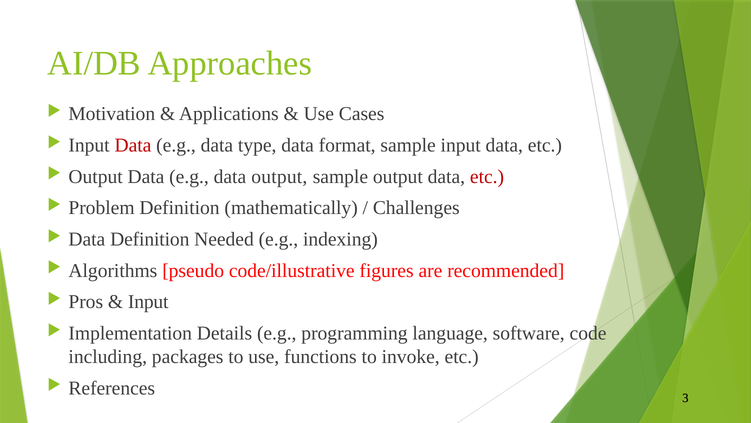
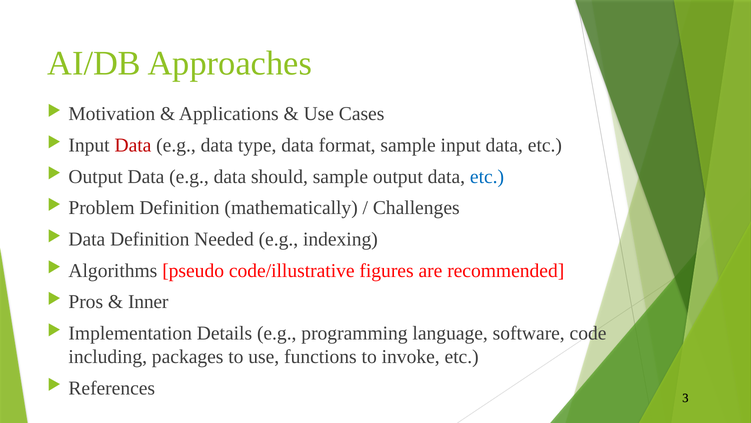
data output: output -> should (279, 176)
etc colour: red -> blue (487, 176)
Input: Input -> Inner (148, 302)
